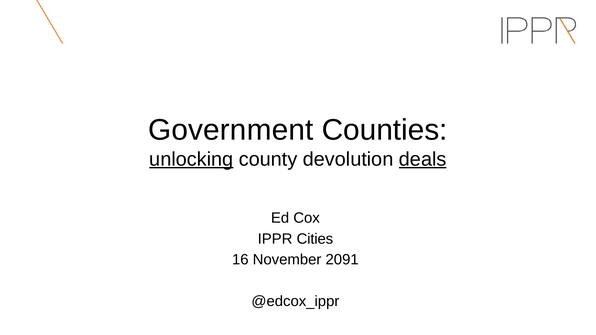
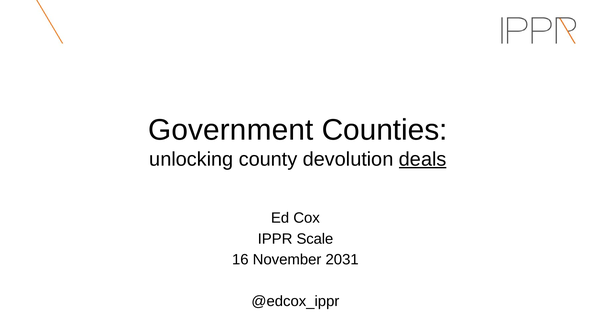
unlocking underline: present -> none (191, 159)
Cities: Cities -> Scale (315, 239)
2091: 2091 -> 2031 (342, 260)
